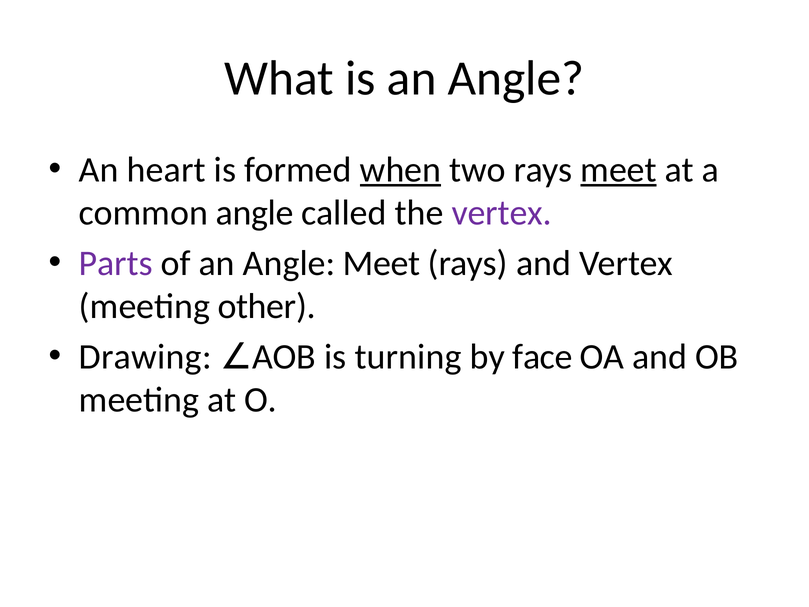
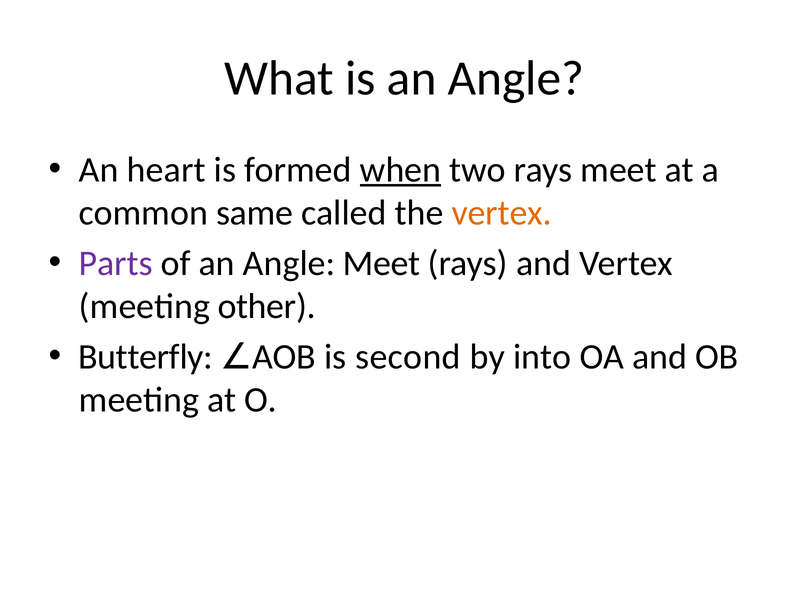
meet underline: present -> none (619, 170)
common angle: angle -> same (255, 213)
vertex colour: purple -> orange (502, 213)
Drawing: Drawing -> Butterfly (146, 357)
turning: turning -> second (408, 357)
face: face -> into (542, 357)
